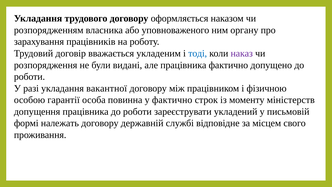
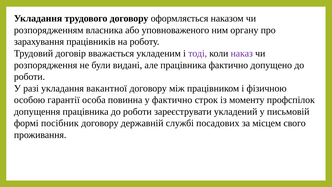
тоді colour: blue -> purple (198, 53)
міністерств: міністерств -> профспілок (291, 100)
належать: належать -> посібник (60, 123)
відповідне: відповідне -> посадових (218, 123)
